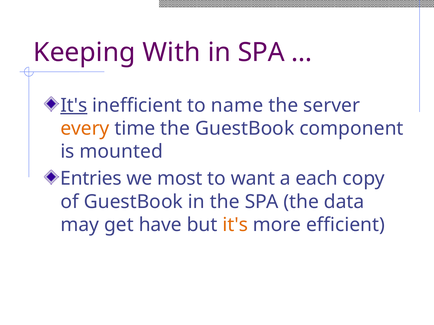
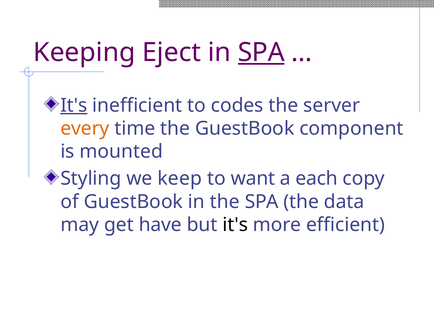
With: With -> Eject (172, 52)
SPA underline: none -> present (261, 52)
name: name -> codes (237, 106)
Entries: Entries -> Styling (91, 179)
most: most -> keep (180, 179)
it's colour: orange -> black (235, 225)
